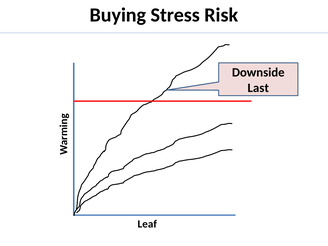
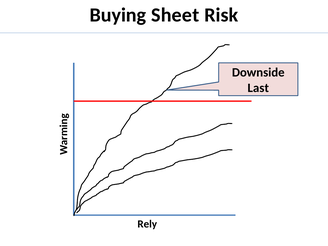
Stress: Stress -> Sheet (175, 15)
Leaf: Leaf -> Rely (147, 224)
